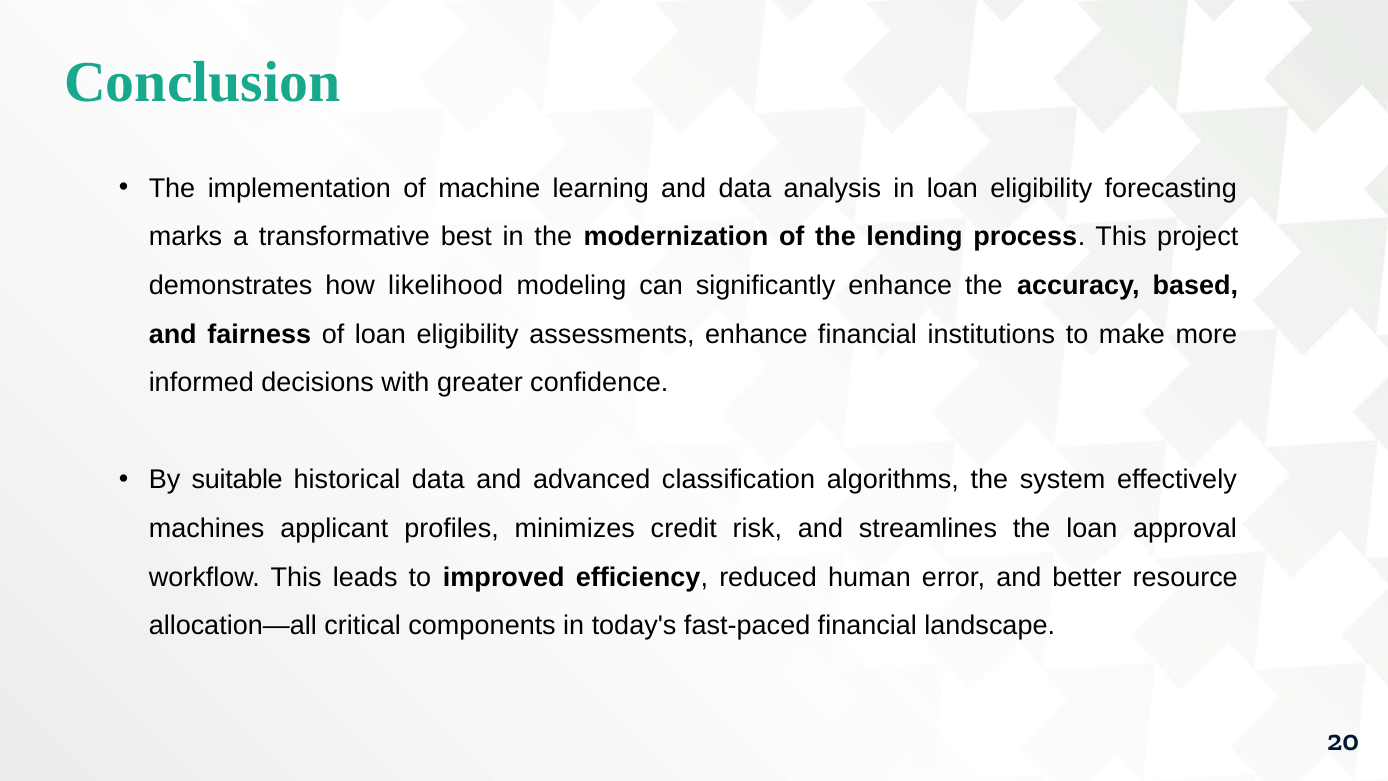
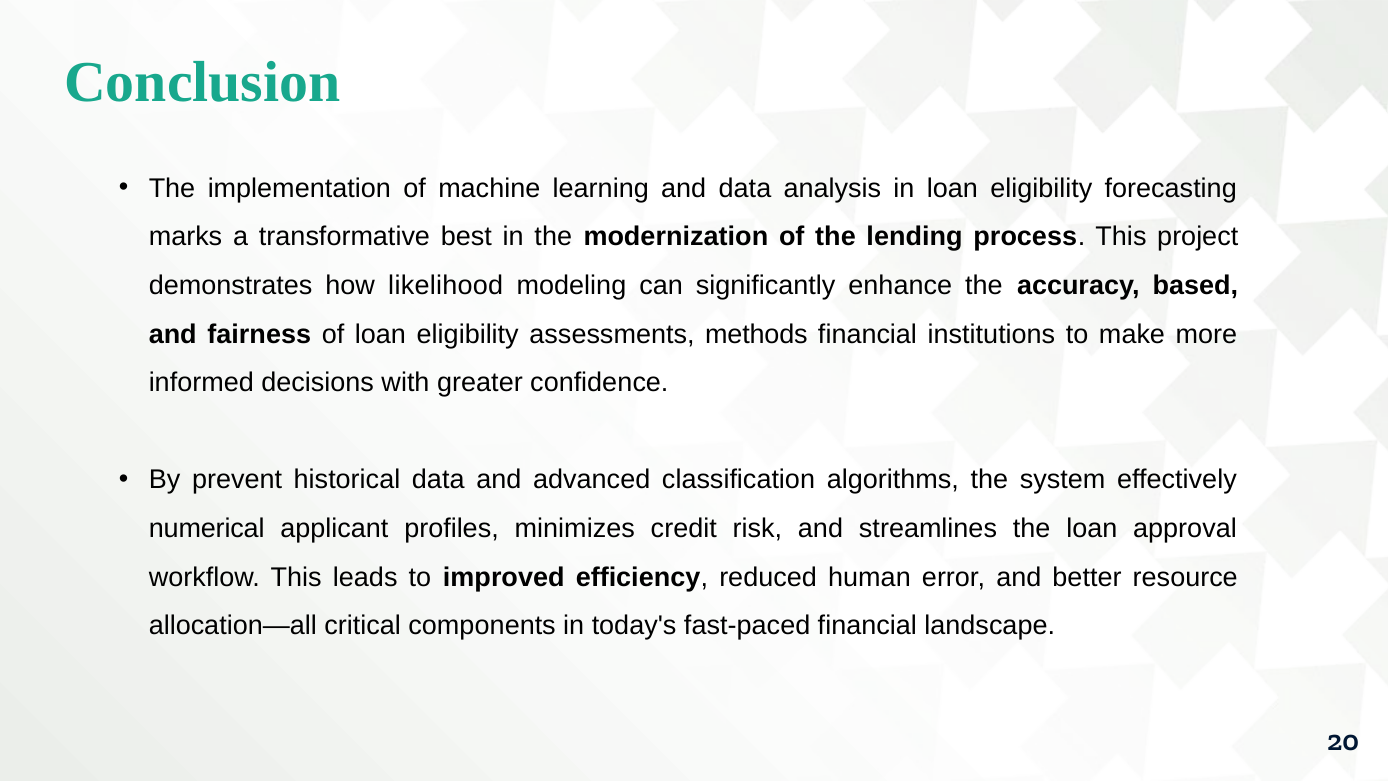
assessments enhance: enhance -> methods (756, 334)
suitable: suitable -> prevent (237, 480)
machines: machines -> numerical (207, 528)
